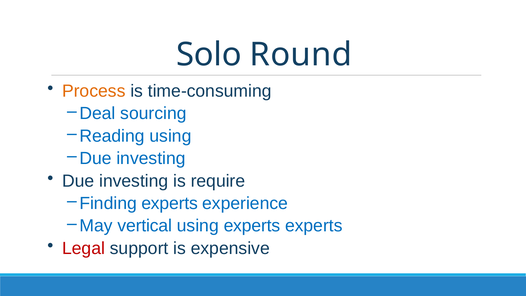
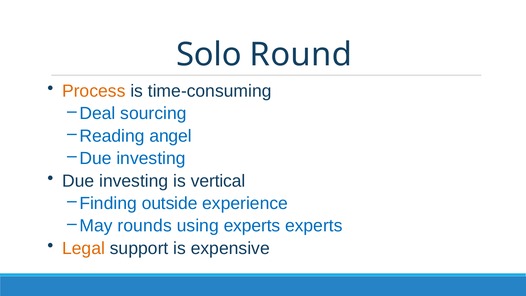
Reading using: using -> angel (171, 136)
require: require -> vertical (218, 181)
Finding experts: experts -> outside (170, 203)
vertical: vertical -> rounds (145, 226)
Legal colour: red -> orange (84, 248)
